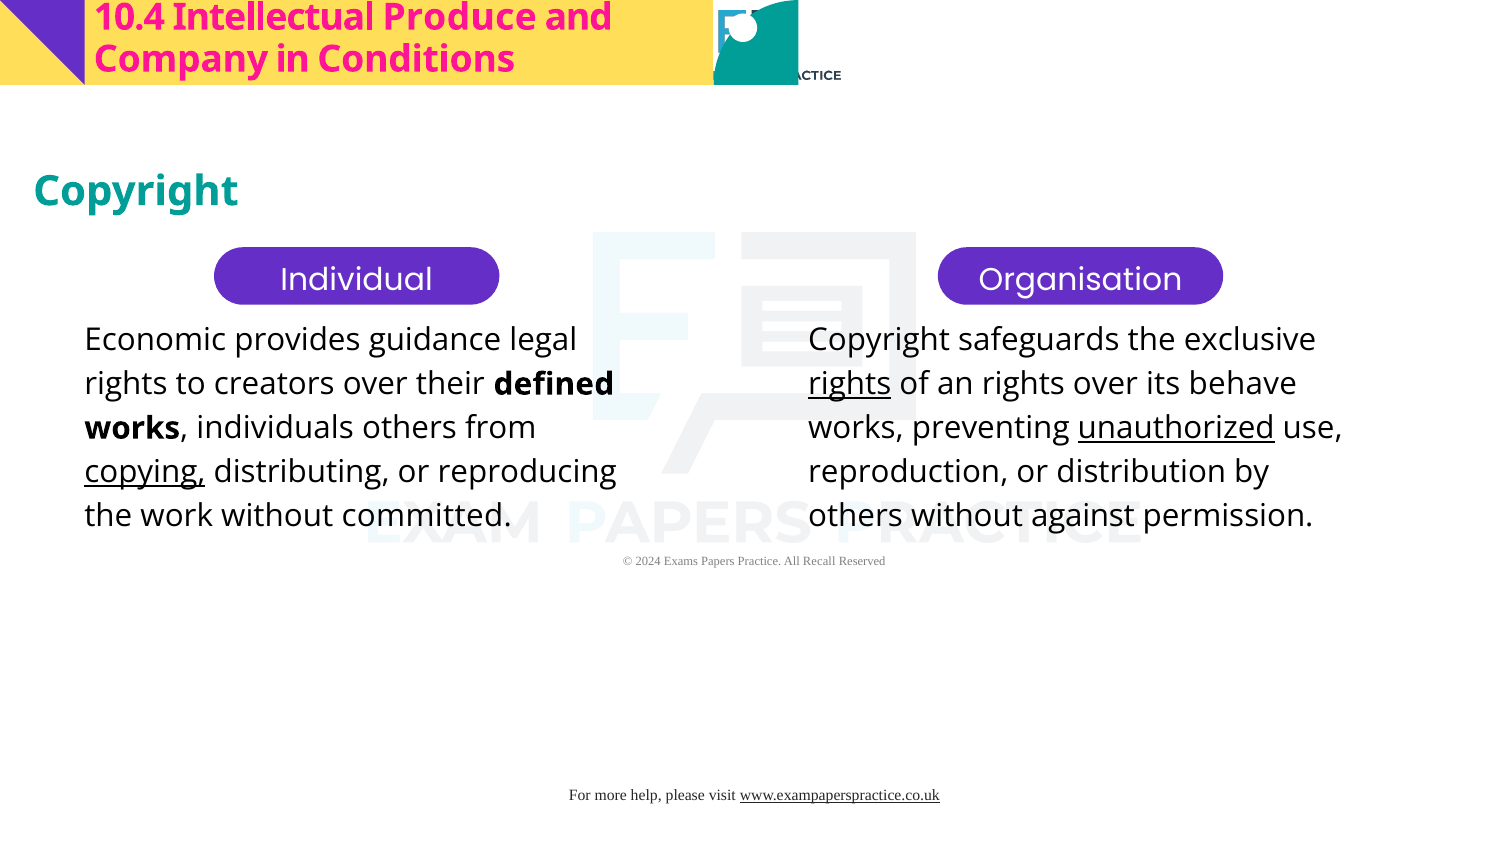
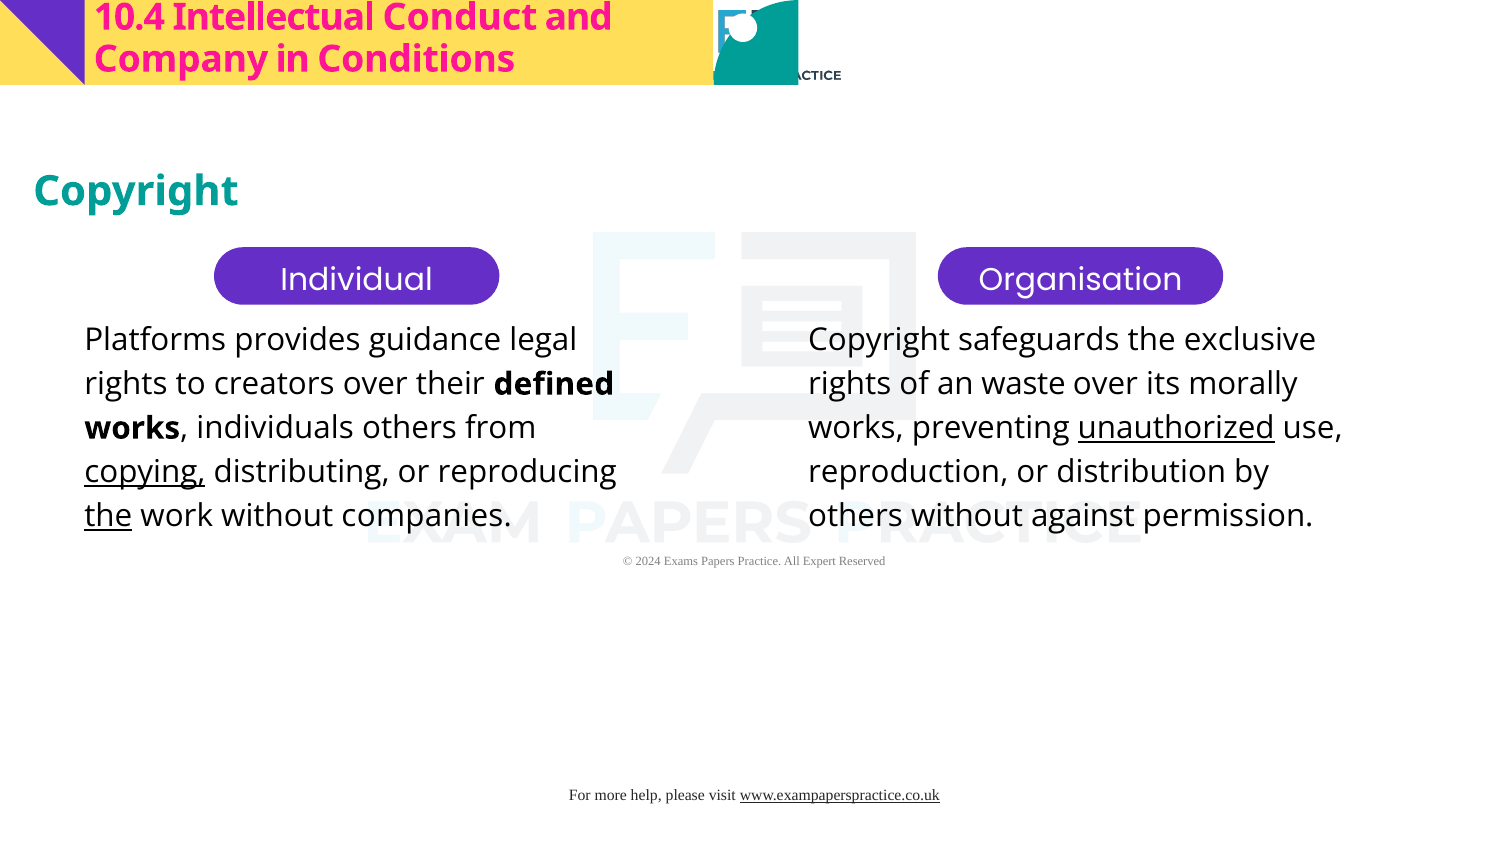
Produce: Produce -> Conduct (460, 17)
Economic: Economic -> Platforms (155, 340)
rights underline: present -> none (850, 384)
an rights: rights -> waste (1024, 384)
behave: behave -> morally (1243, 384)
the underline: none -> present (108, 516)
committed: committed -> companies (427, 516)
Recall: Recall -> Expert (819, 561)
